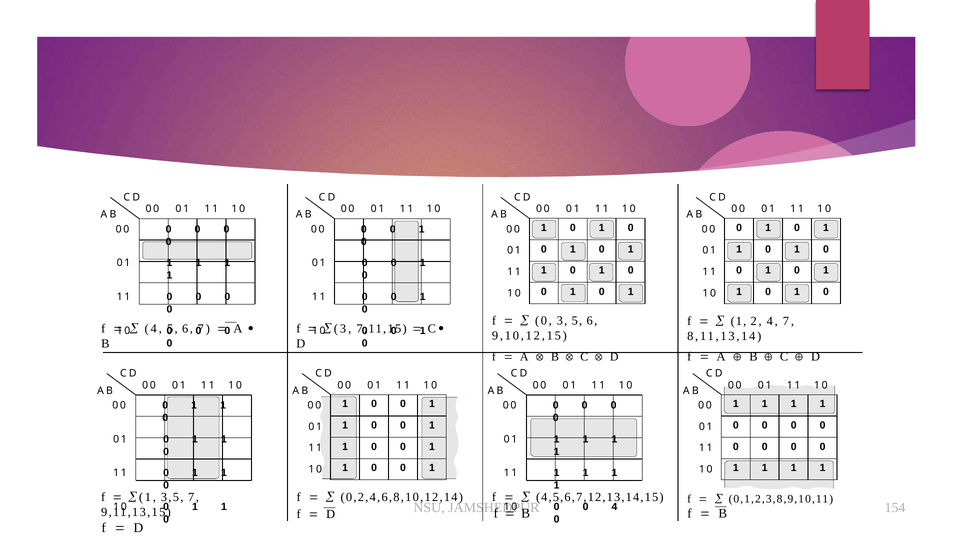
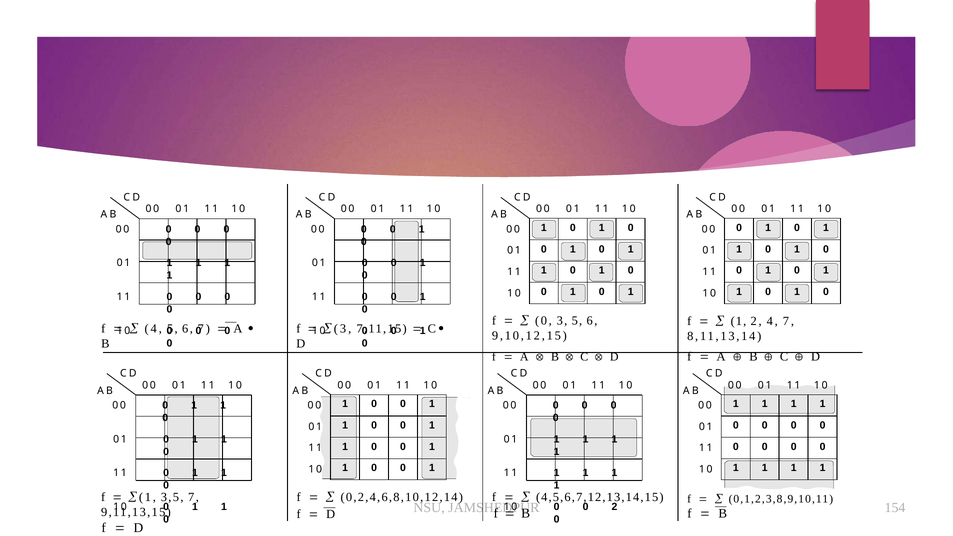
0 4: 4 -> 2 (614, 507)
